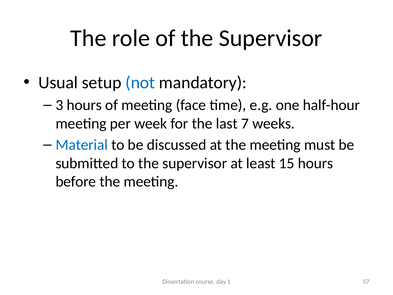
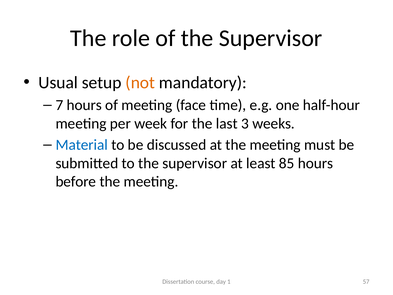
not colour: blue -> orange (140, 82)
3: 3 -> 7 (59, 105)
7: 7 -> 3 (245, 123)
15: 15 -> 85 (287, 163)
